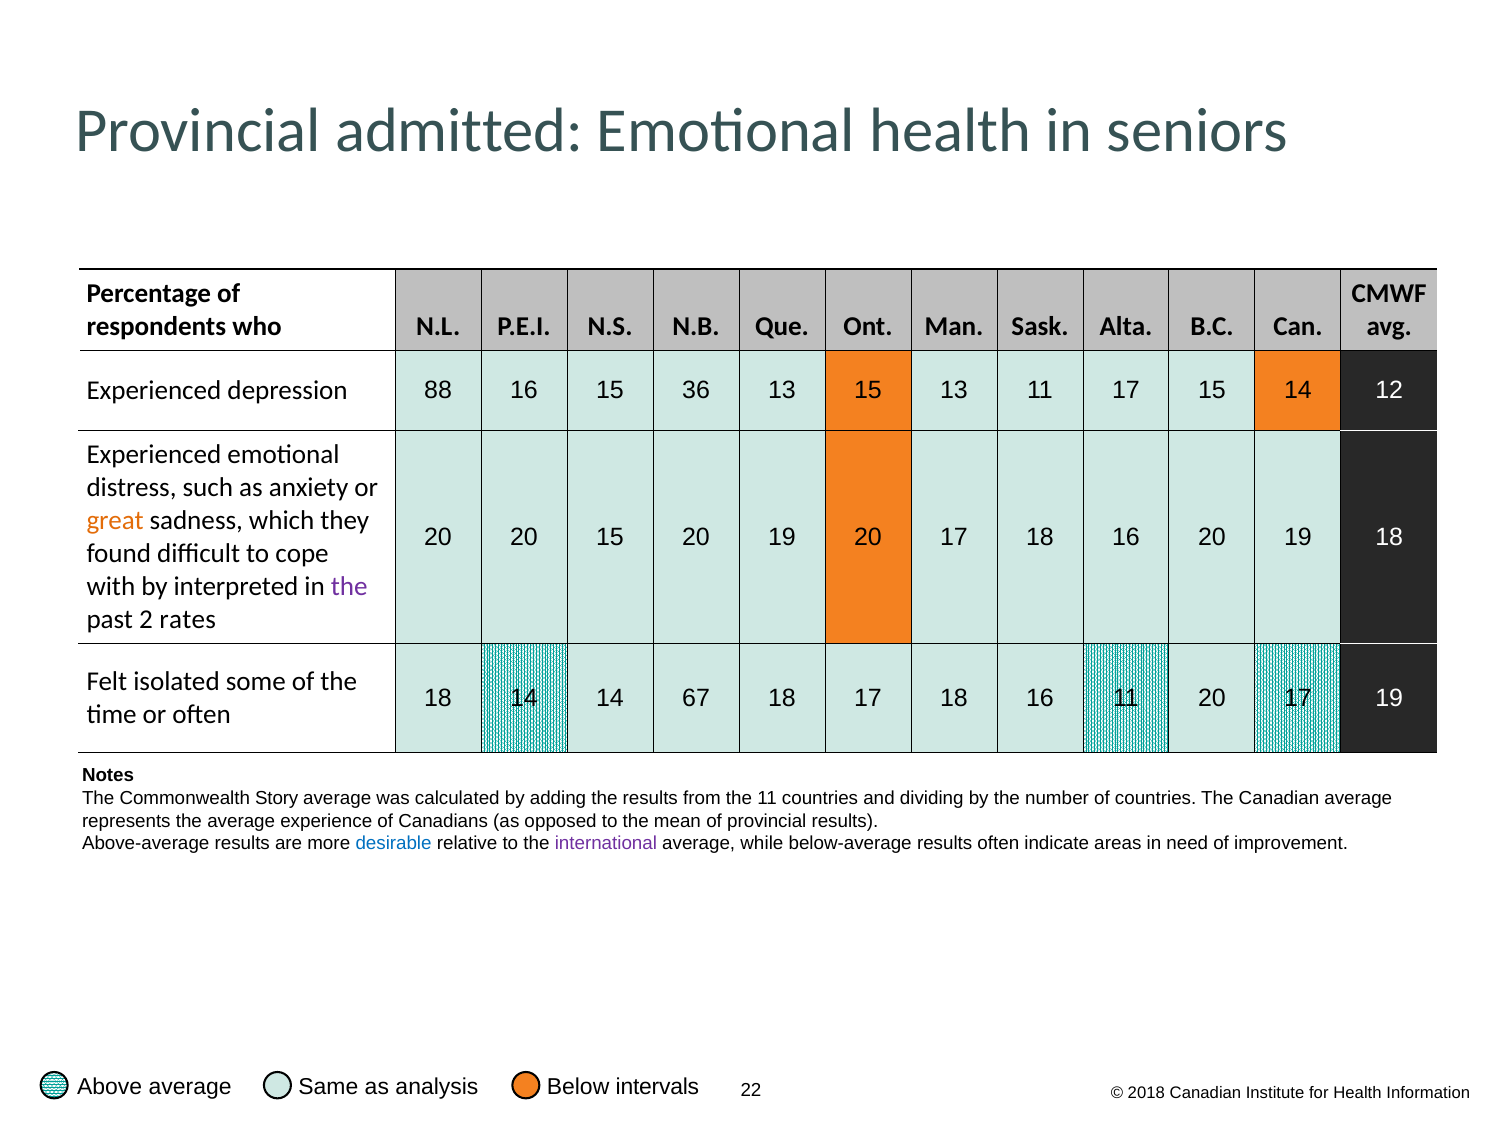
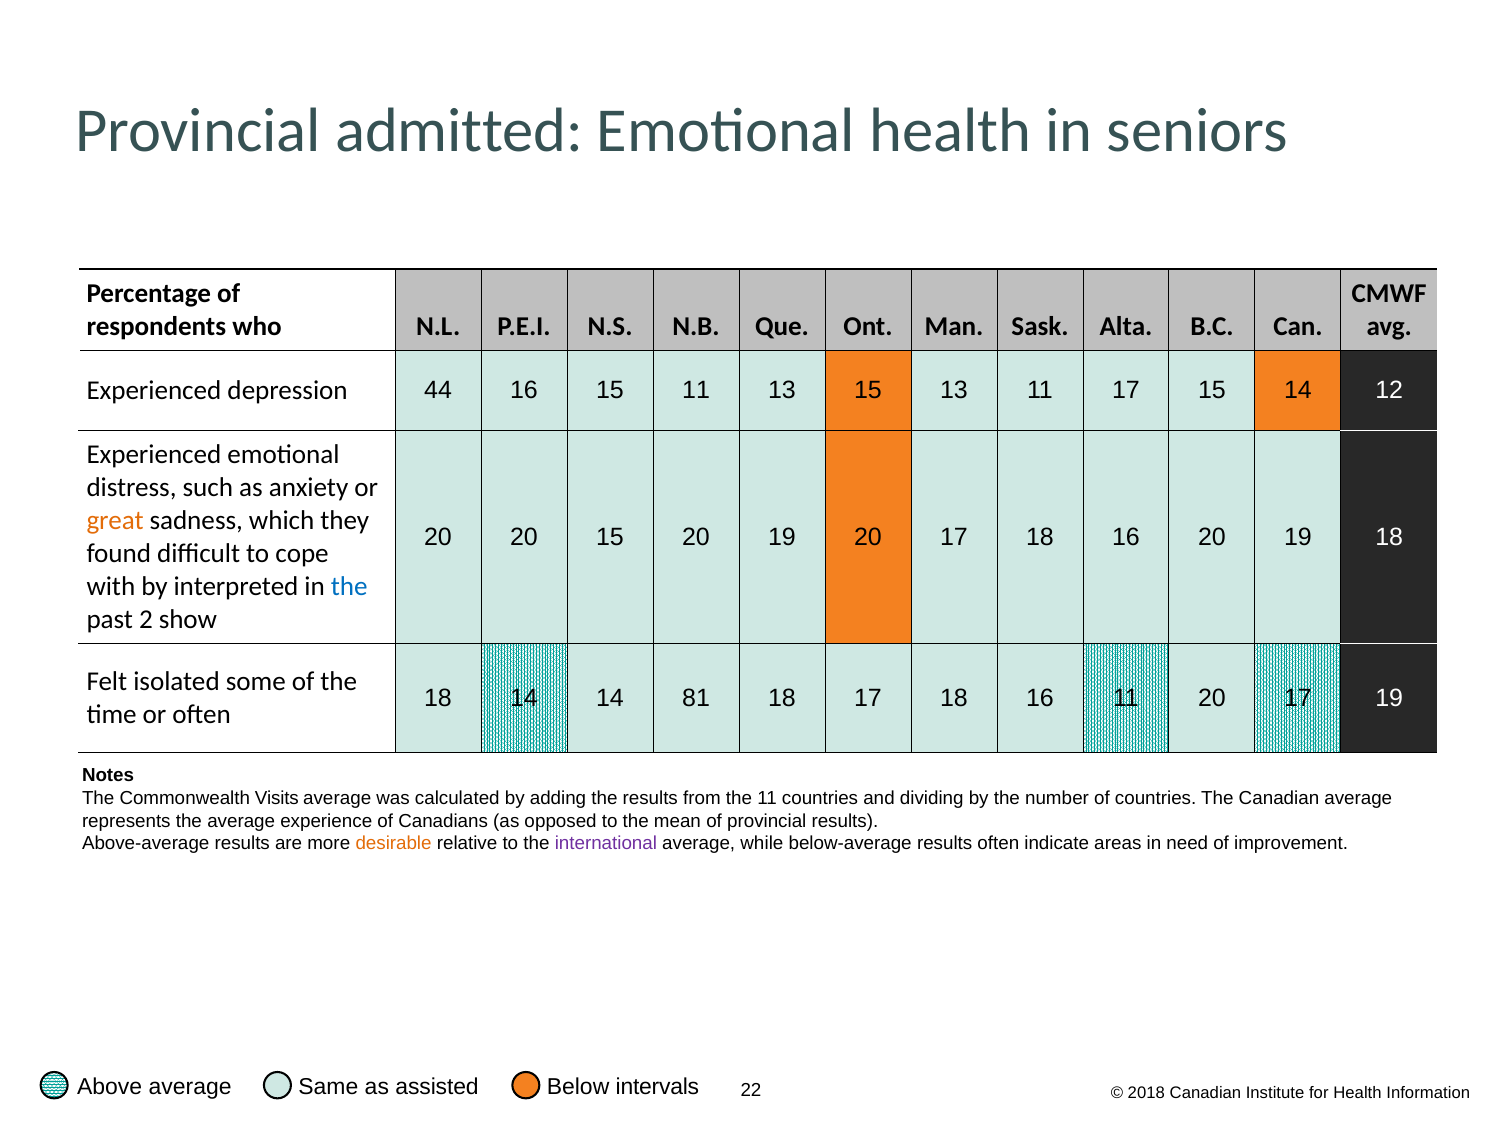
88: 88 -> 44 (438, 391)
15 36: 36 -> 11 (696, 391)
the colour: purple -> blue (349, 586)
rates: rates -> show (188, 619)
67: 67 -> 81 (696, 698)
Story: Story -> Visits (277, 798)
desirable colour: blue -> orange (394, 843)
analysis: analysis -> assisted (437, 1087)
